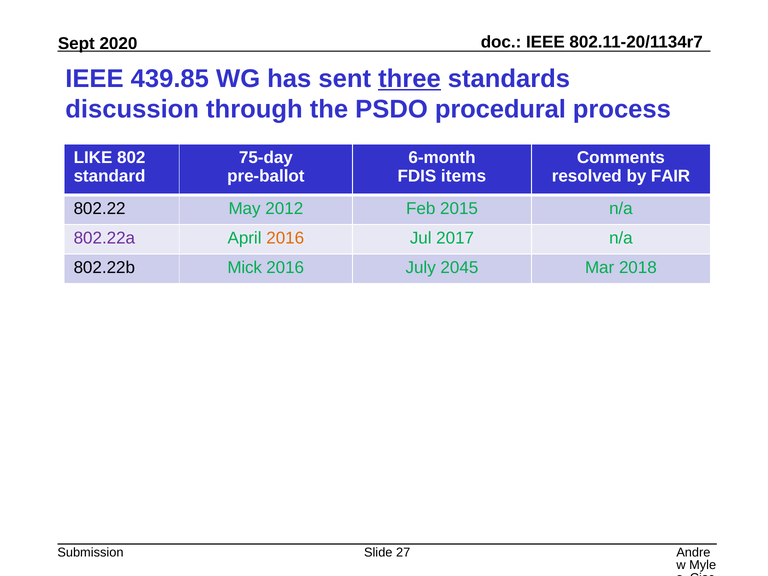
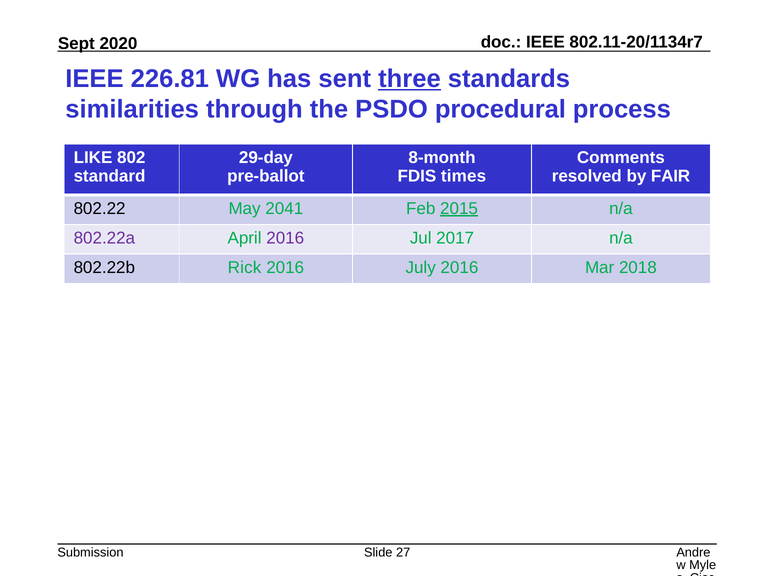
439.85: 439.85 -> 226.81 (170, 79)
discussion: discussion -> similarities (132, 109)
75-day: 75-day -> 29-day (266, 157)
6-month: 6-month -> 8-month (442, 157)
items: items -> times (464, 176)
2012: 2012 -> 2041 (284, 208)
2015 underline: none -> present (459, 208)
2016 colour: orange -> purple (285, 238)
Mick: Mick -> Rick (245, 267)
July 2045: 2045 -> 2016 (459, 267)
